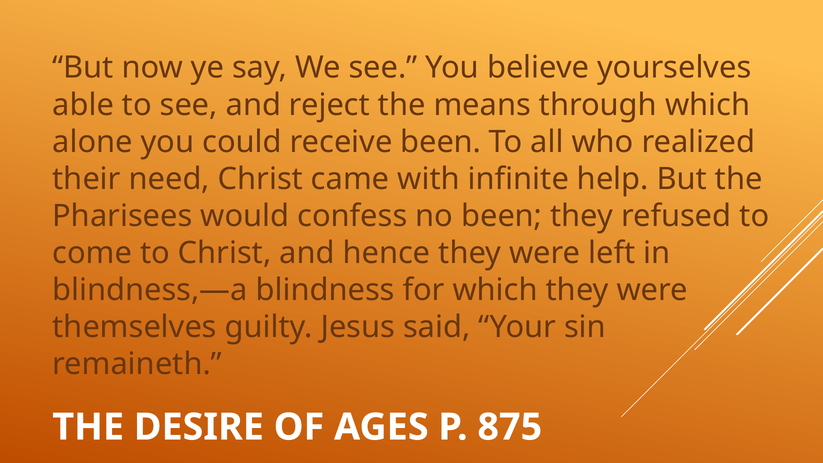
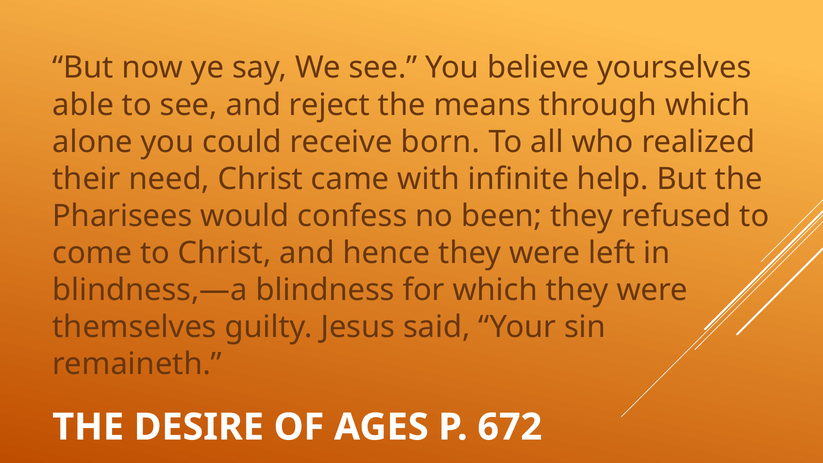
receive been: been -> born (440, 142)
875: 875 -> 672 (510, 427)
